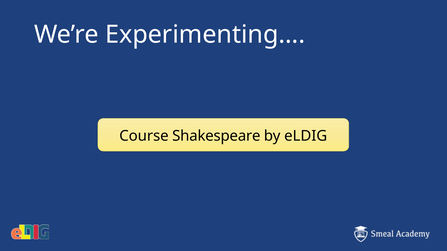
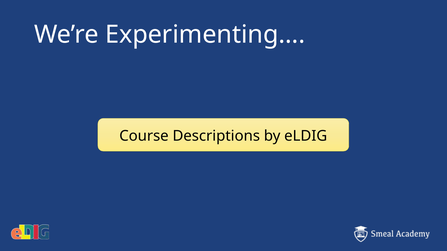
Shakespeare: Shakespeare -> Descriptions (216, 136)
